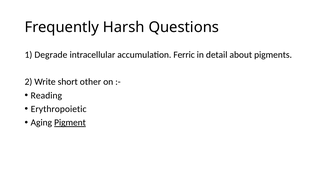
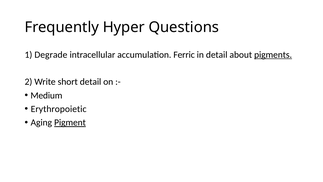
Harsh: Harsh -> Hyper (124, 27)
pigments underline: none -> present (273, 55)
short other: other -> detail (91, 82)
Reading: Reading -> Medium (46, 95)
